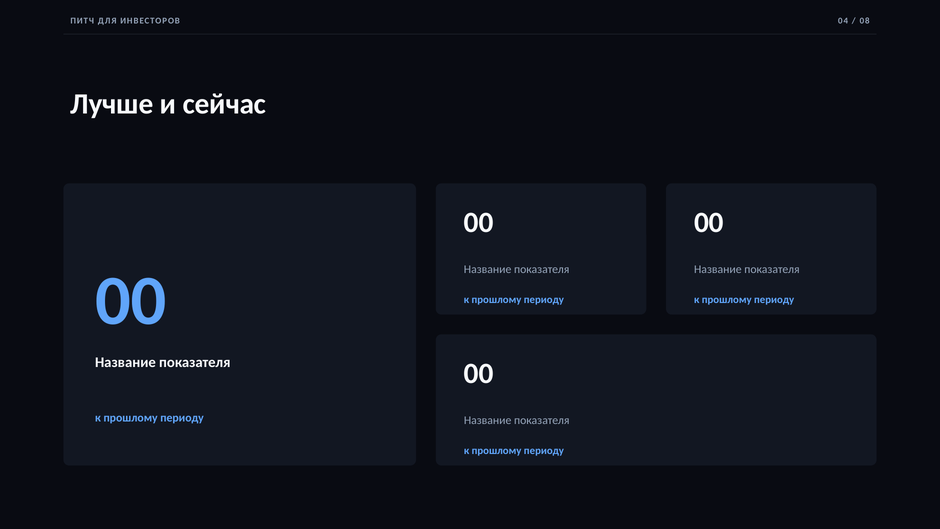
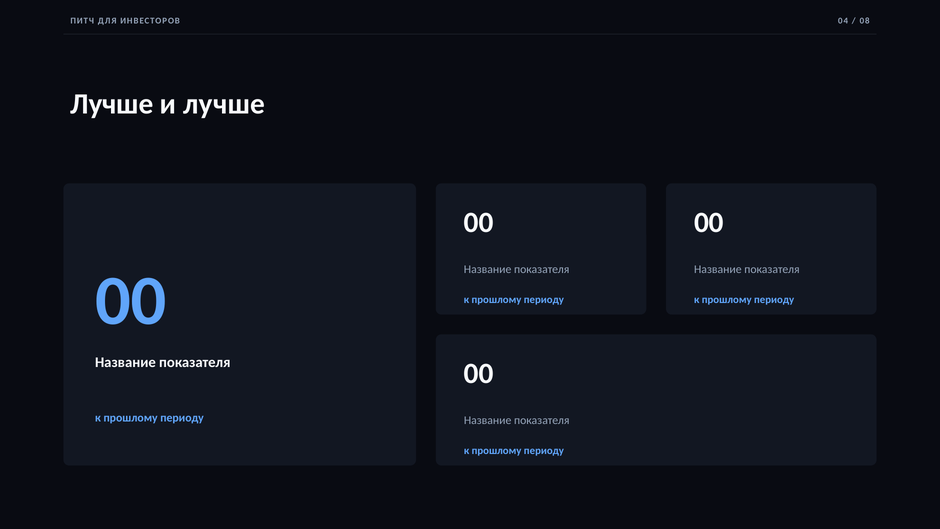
и сейчас: сейчас -> лучше (224, 104)
